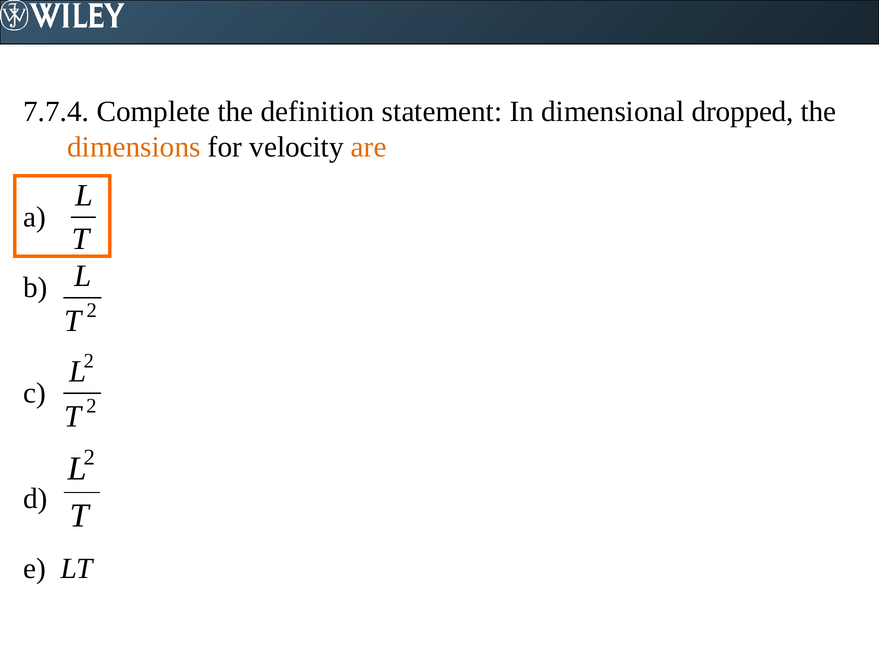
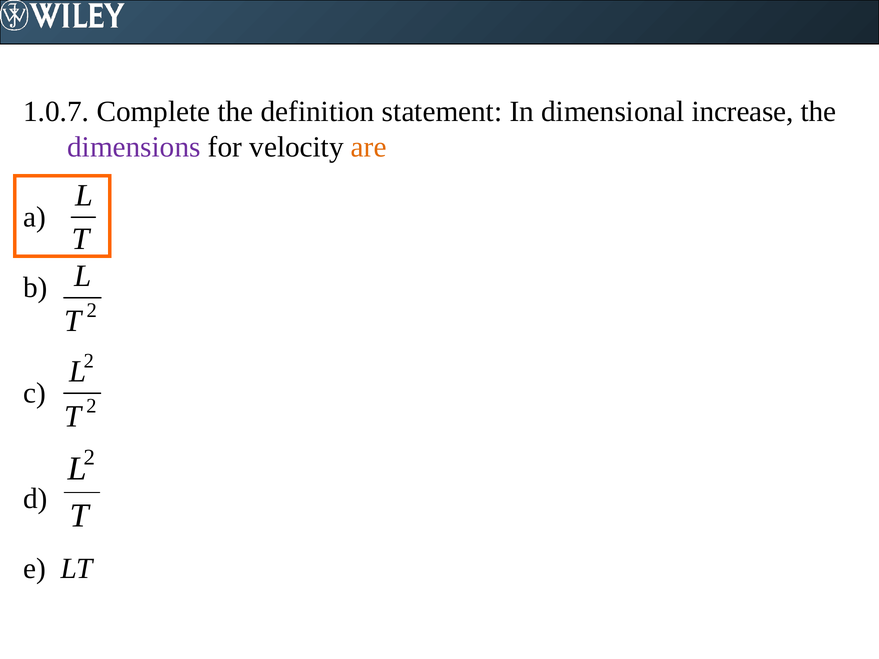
7.7.4: 7.7.4 -> 1.0.7 (56, 112)
dropped: dropped -> increase (743, 112)
dimensions colour: orange -> purple (134, 147)
